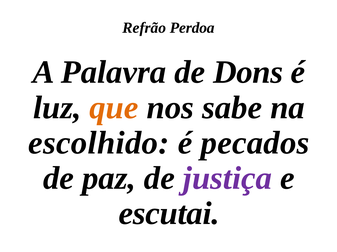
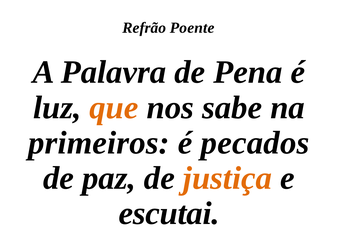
Perdoa: Perdoa -> Poente (192, 28)
Dons: Dons -> Pena (248, 72)
escolhido: escolhido -> primeiros (99, 143)
justiça colour: purple -> orange (227, 179)
